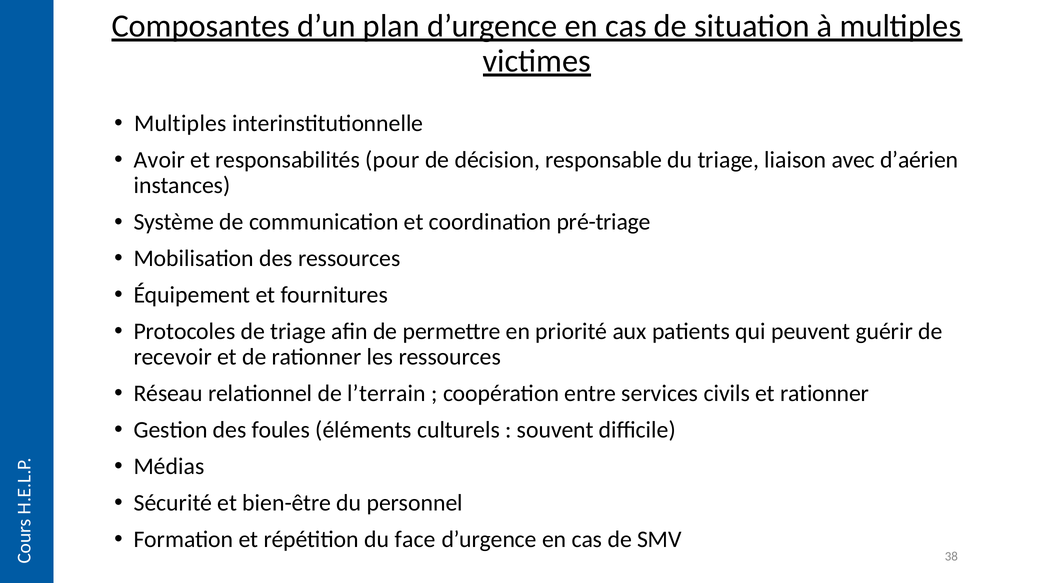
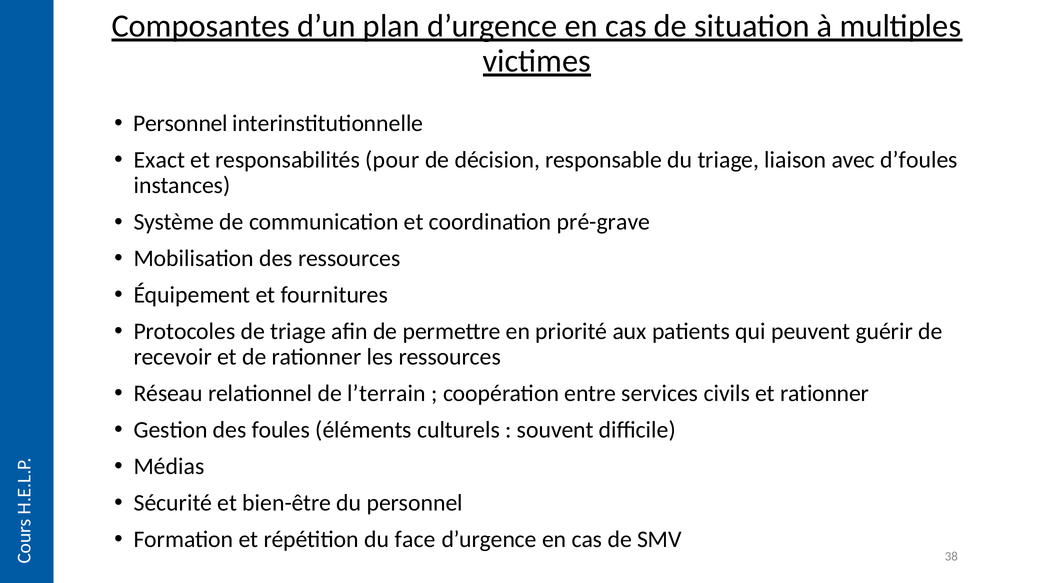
Multiples: Multiples -> Personnel (181, 124)
Avoir: Avoir -> Exact (159, 160)
d’aérien: d’aérien -> d’foules (919, 160)
pré-triage: pré-triage -> pré-grave (603, 222)
